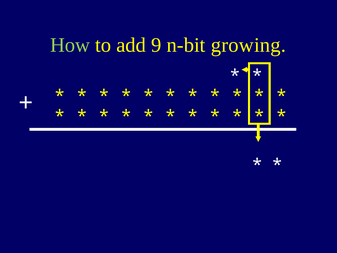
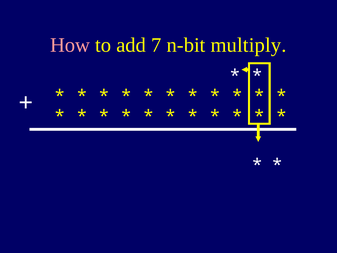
How colour: light green -> pink (70, 45)
9: 9 -> 7 (156, 45)
growing: growing -> multiply (249, 45)
